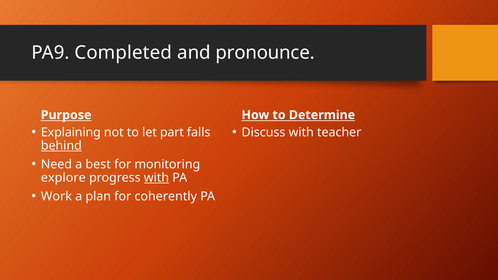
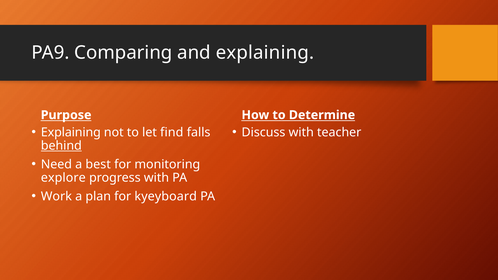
Completed: Completed -> Comparing (123, 53)
and pronounce: pronounce -> explaining (265, 53)
part: part -> find (172, 132)
with underline: present -> none (156, 178)
coherently: coherently -> kyeyboard (166, 196)
